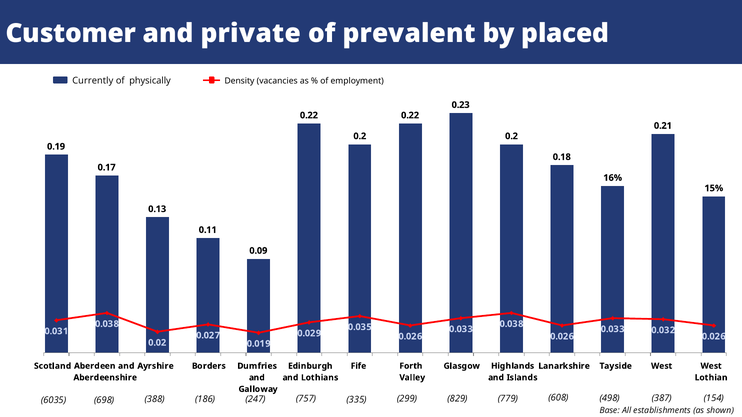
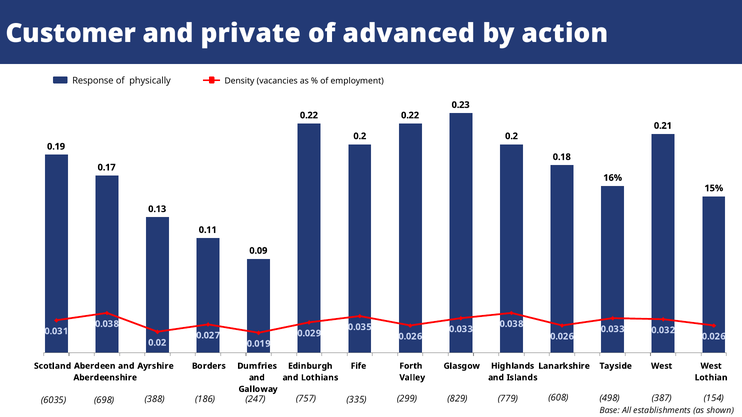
prevalent: prevalent -> advanced (409, 34)
placed: placed -> action (565, 34)
Currently: Currently -> Response (93, 81)
